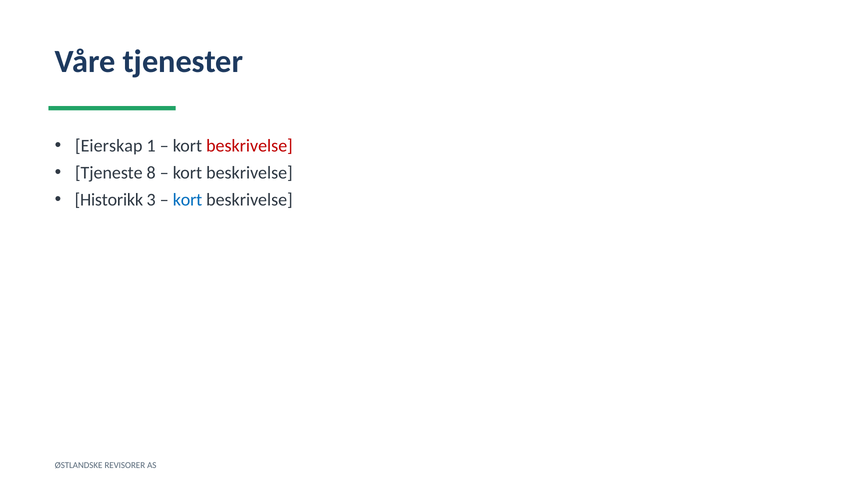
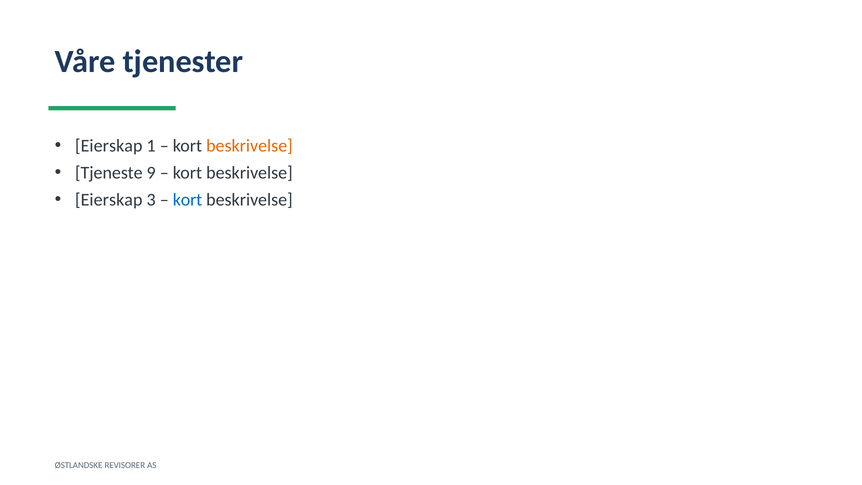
beskrivelse colour: red -> orange (249, 146)
8: 8 -> 9 (151, 173)
Historikk: Historikk -> Eierskap (109, 200)
